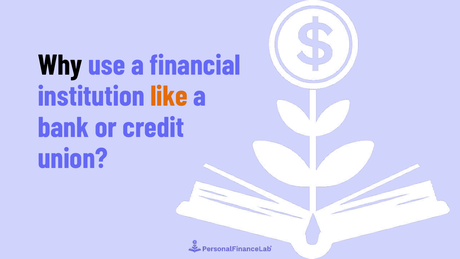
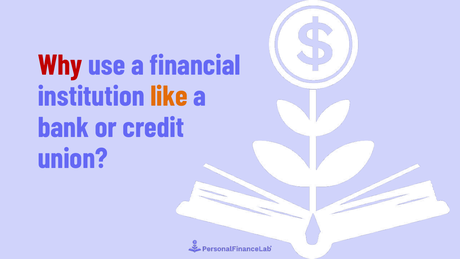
Why colour: black -> red (60, 65)
